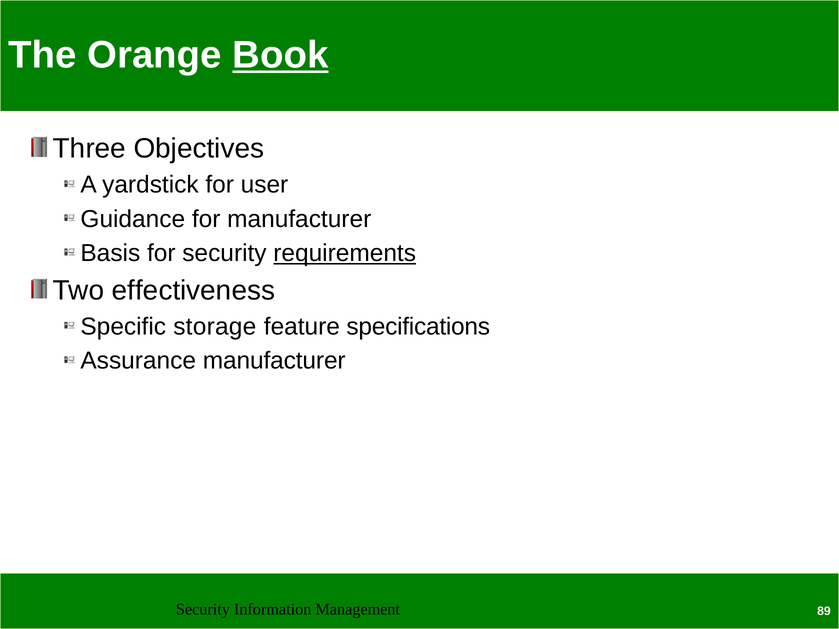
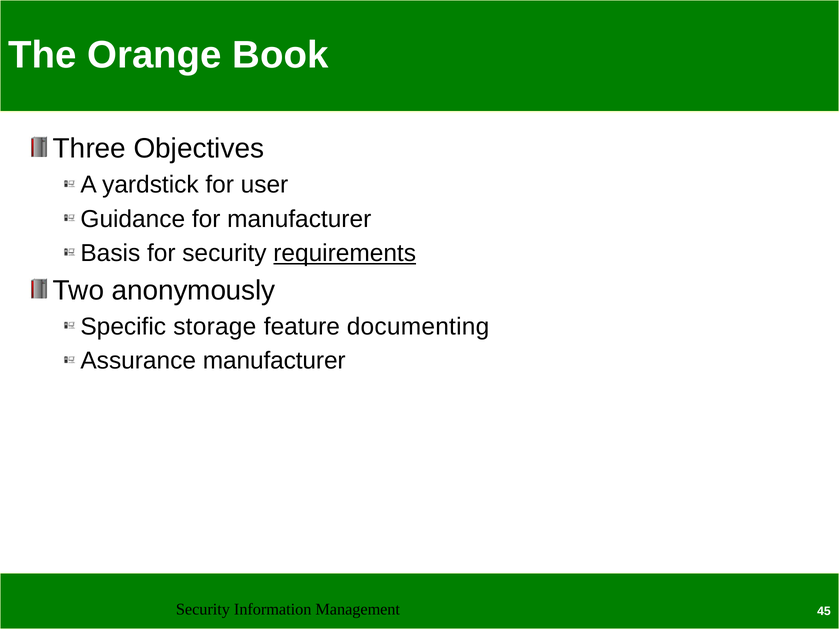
Book underline: present -> none (280, 55)
effectiveness: effectiveness -> anonymously (194, 291)
specifications: specifications -> documenting (418, 327)
89: 89 -> 45 (824, 612)
